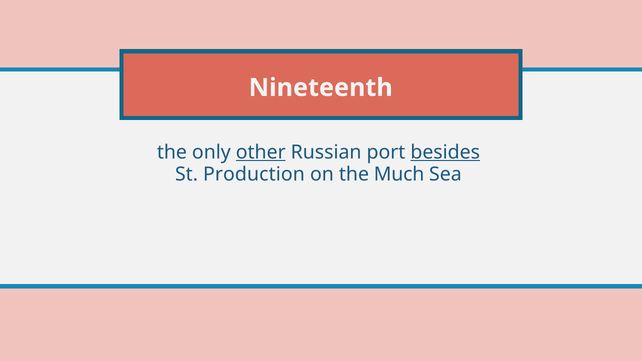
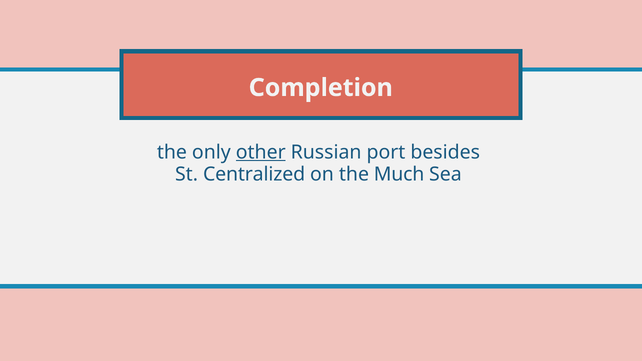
Nineteenth: Nineteenth -> Completion (321, 88)
besides underline: present -> none (445, 152)
Production: Production -> Centralized (254, 175)
